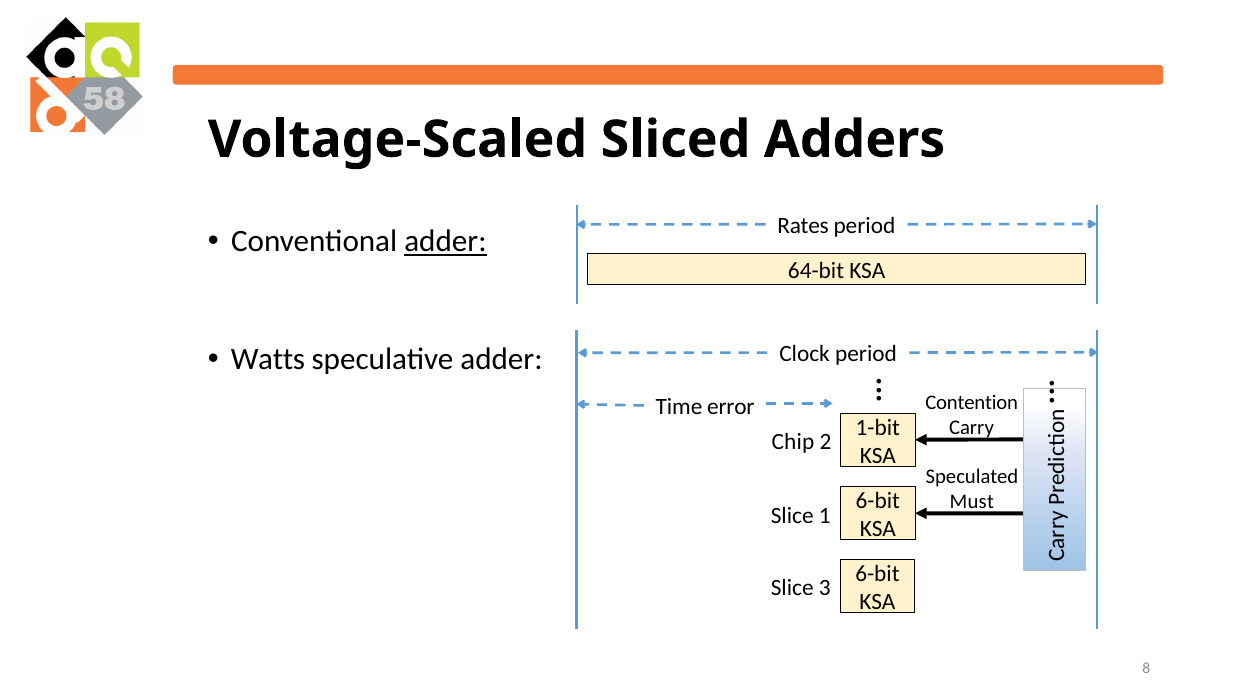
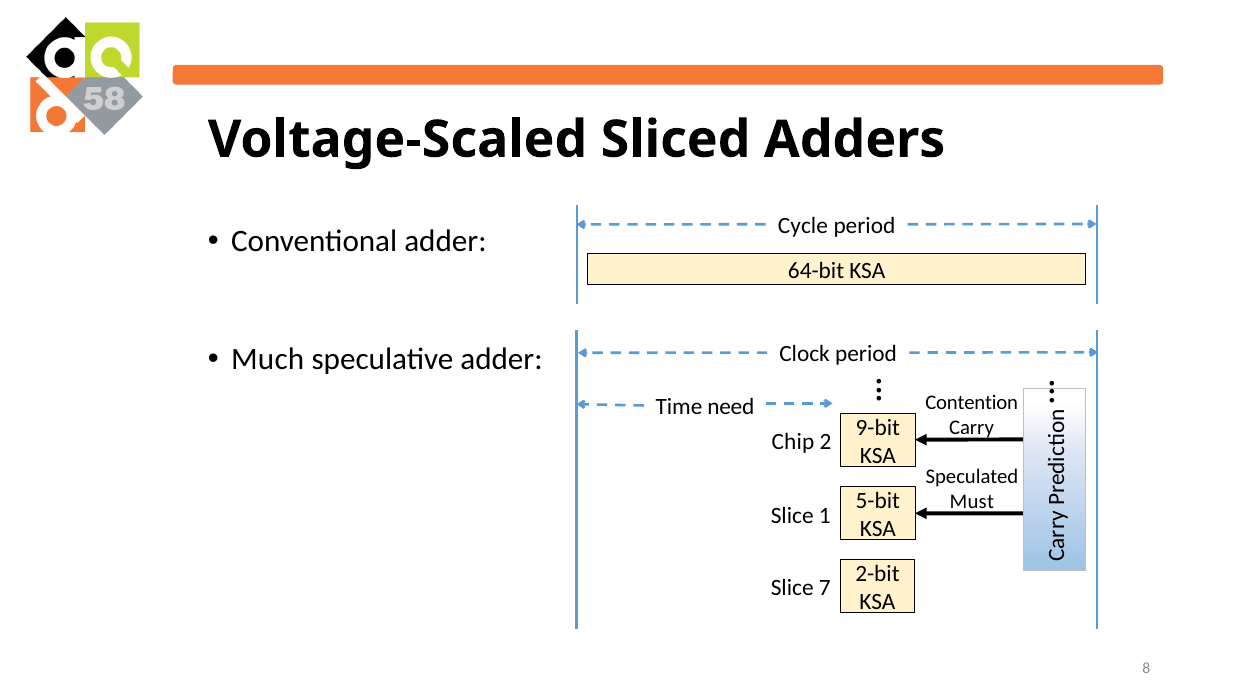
Rates: Rates -> Cycle (803, 226)
adder underline: present -> none (445, 241)
Watts: Watts -> Much (268, 360)
error: error -> need (731, 407)
1-bit: 1-bit -> 9-bit (878, 428)
6-bit: 6-bit -> 5-bit (878, 501)
6-bit: 6-bit -> 2-bit (877, 574)
3: 3 -> 7 (825, 588)
